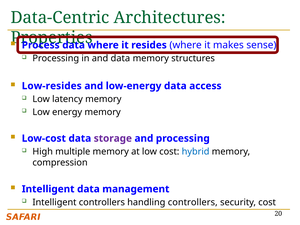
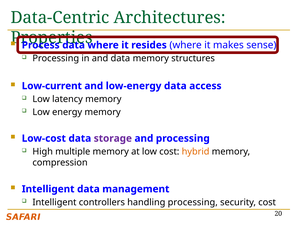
Low-resides: Low-resides -> Low-current (52, 86)
hybrid colour: blue -> orange (196, 152)
handling controllers: controllers -> processing (193, 202)
